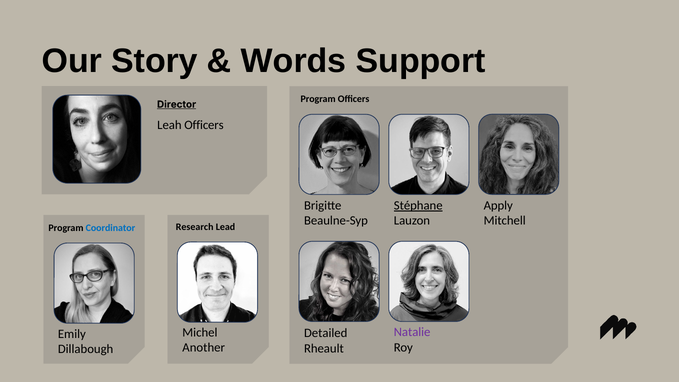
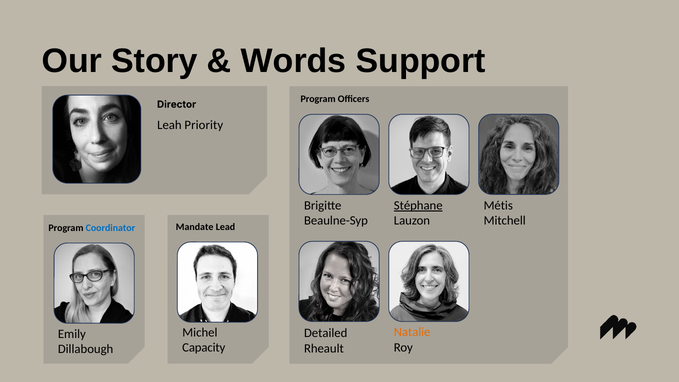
Director underline: present -> none (177, 104)
Leah Officers: Officers -> Priority (204, 125)
Apply: Apply -> Métis (498, 205)
Research: Research -> Mandate (195, 227)
Natalie colour: purple -> orange (412, 332)
Another: Another -> Capacity (204, 348)
